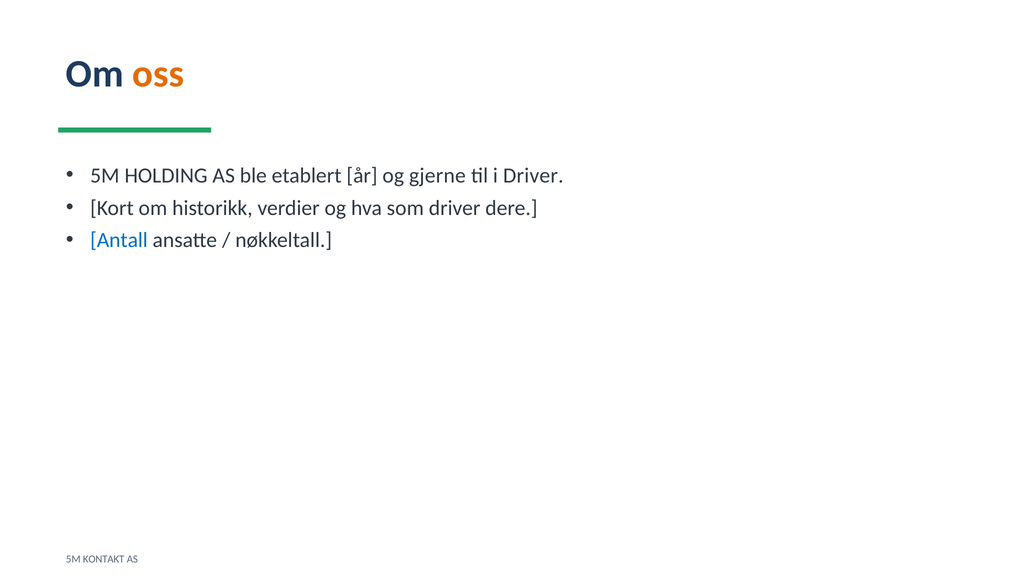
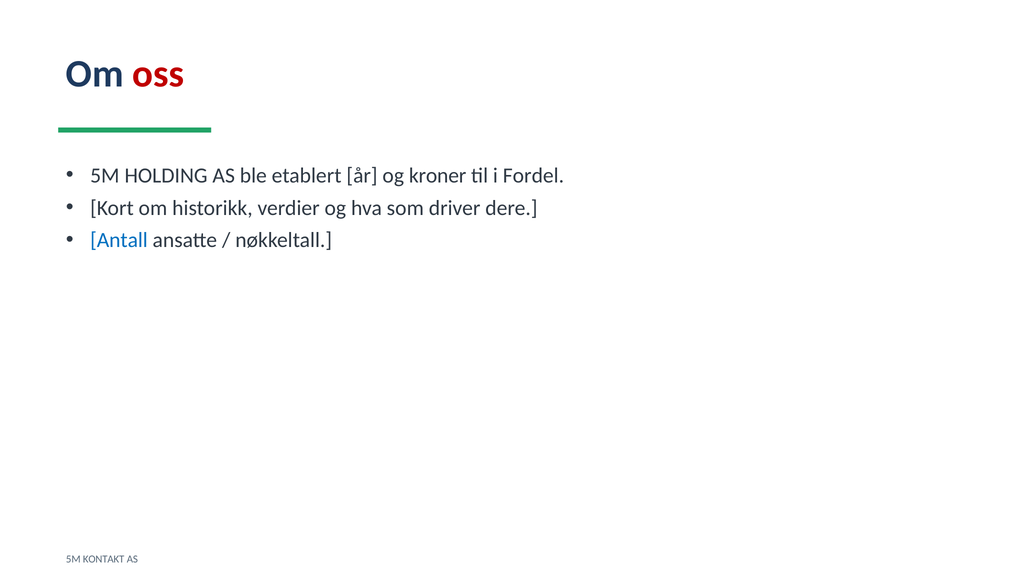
oss colour: orange -> red (158, 74)
gjerne: gjerne -> kroner (438, 175)
i Driver: Driver -> Fordel (533, 175)
